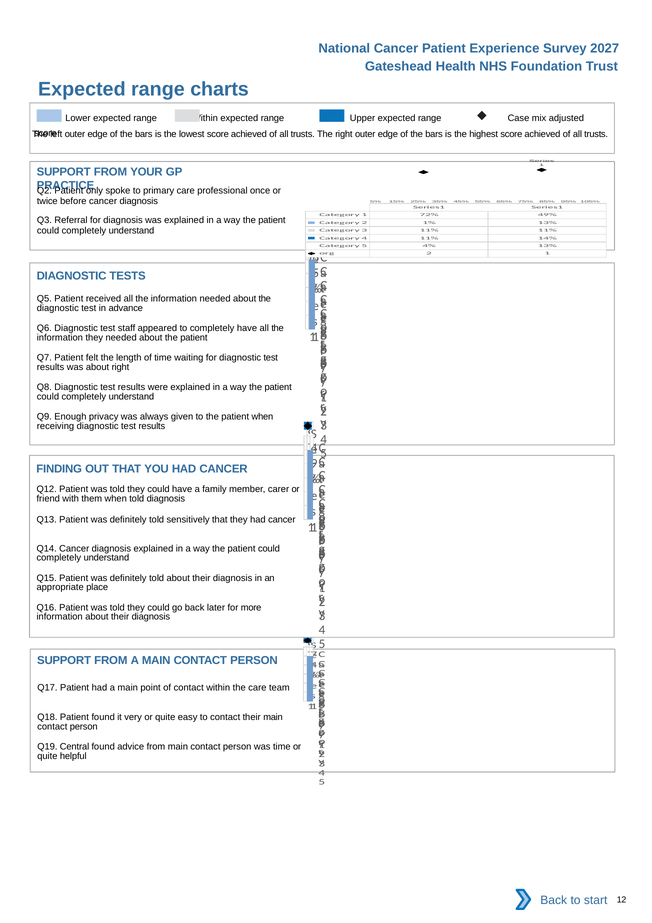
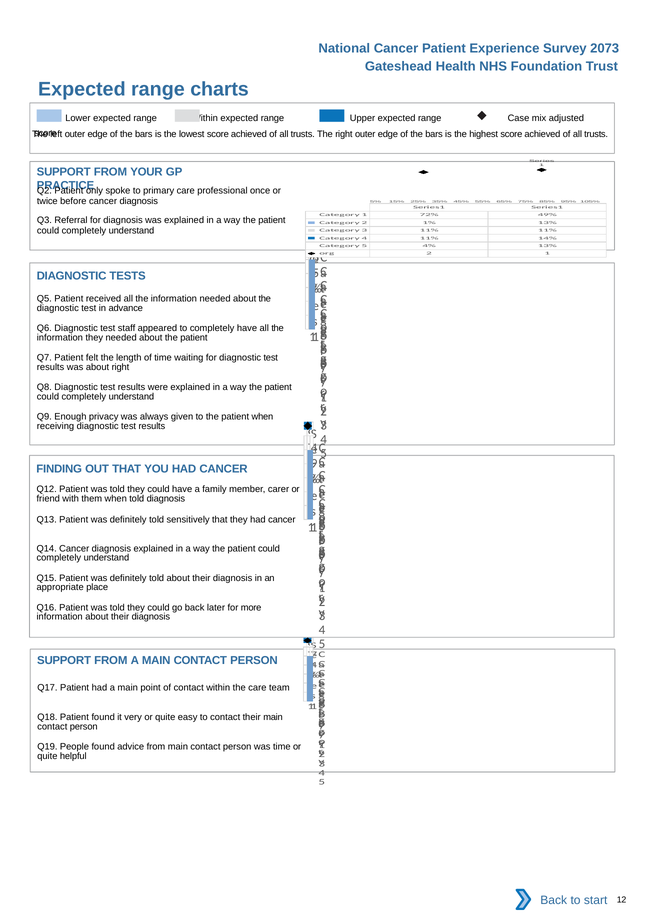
2027: 2027 -> 2073 (605, 49)
Central: Central -> People (74, 747)
